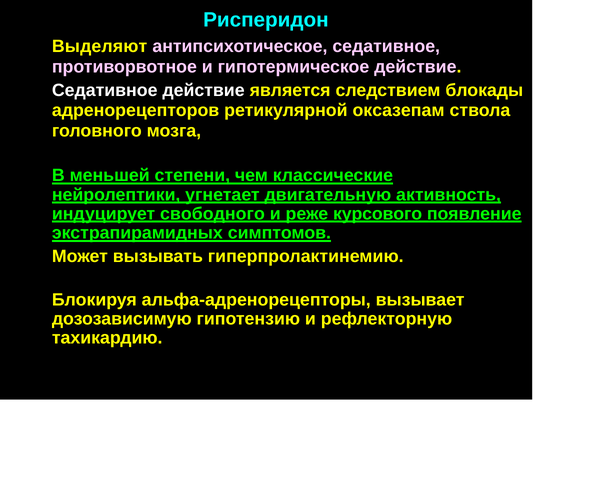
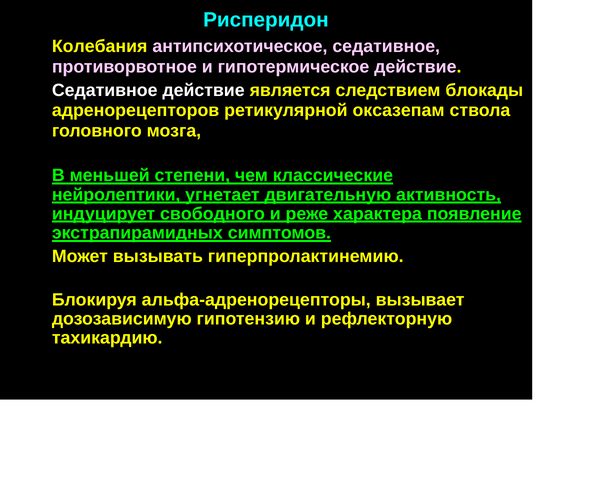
Выделяют: Выделяют -> Колебания (100, 46)
курсового: курсового -> характера (378, 214)
